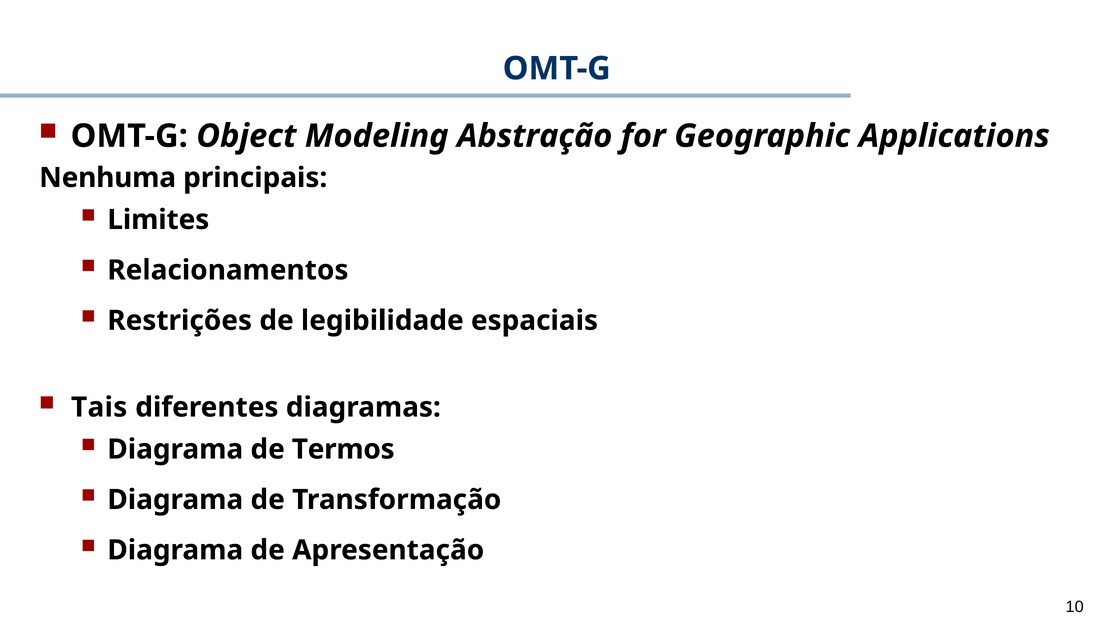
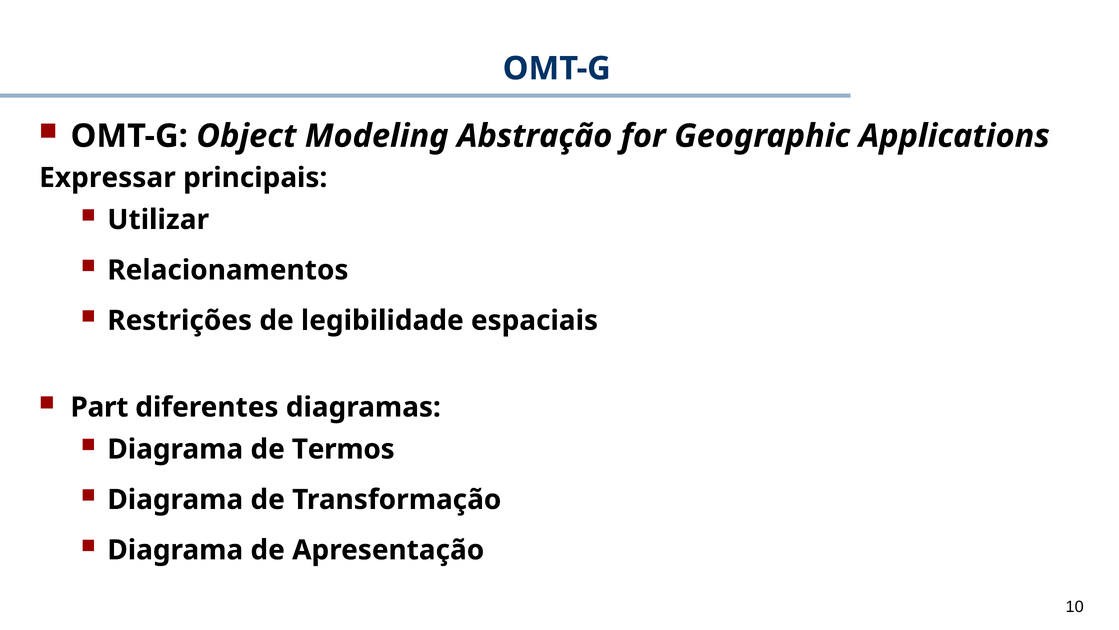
Nenhuma: Nenhuma -> Expressar (107, 178)
Limites: Limites -> Utilizar (158, 220)
Tais: Tais -> Part (99, 407)
